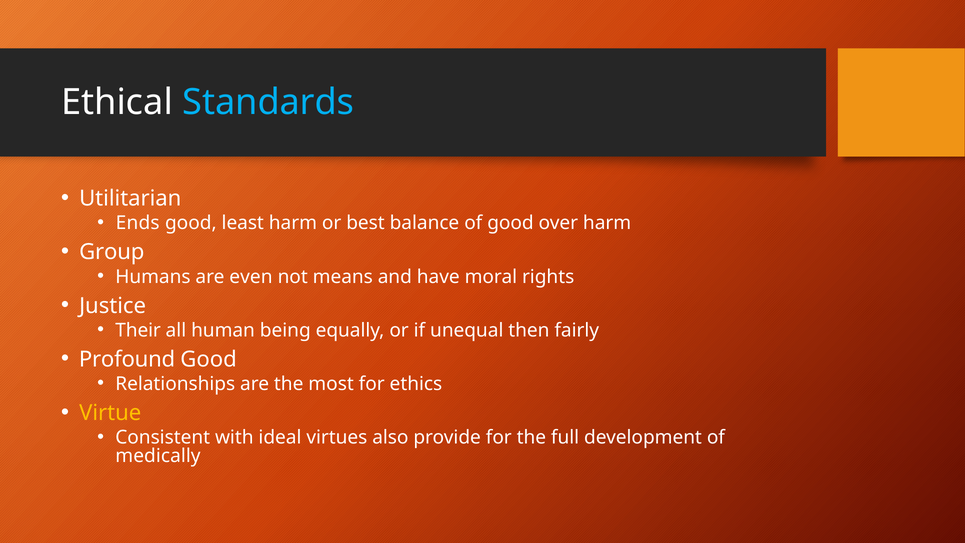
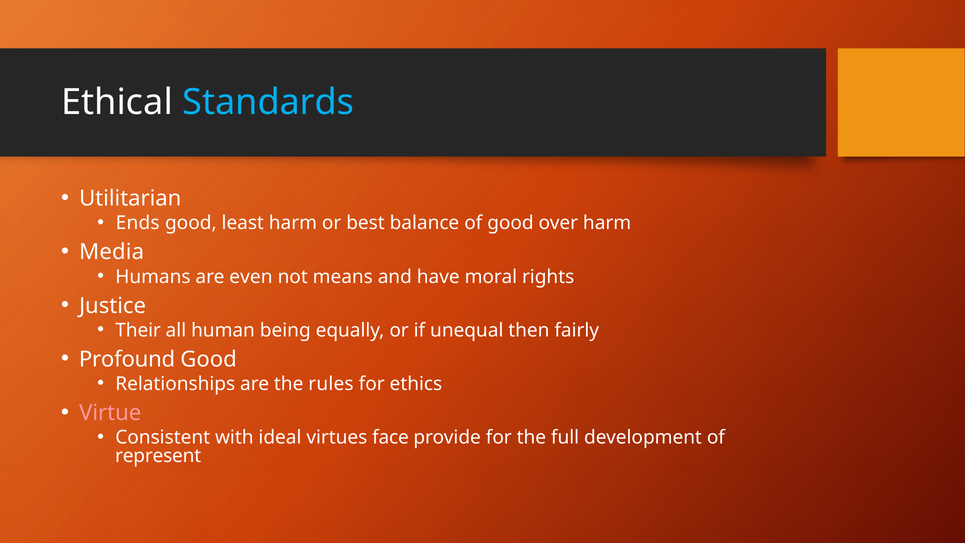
Group: Group -> Media (112, 252)
most: most -> rules (331, 384)
Virtue colour: yellow -> pink (110, 413)
also: also -> face (390, 437)
medically: medically -> represent (158, 456)
